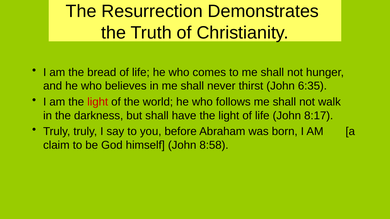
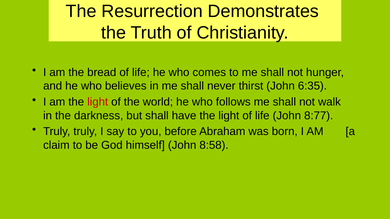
8:17: 8:17 -> 8:77 (319, 116)
